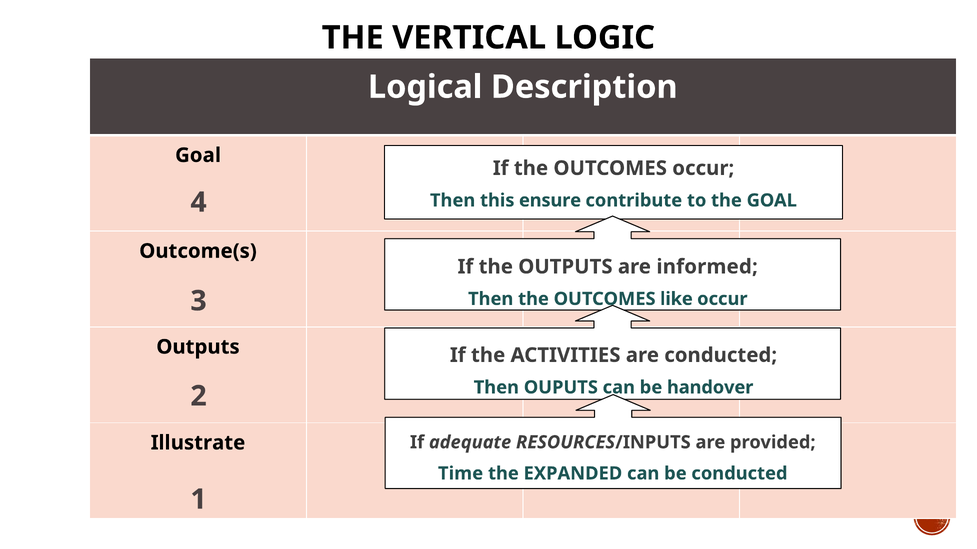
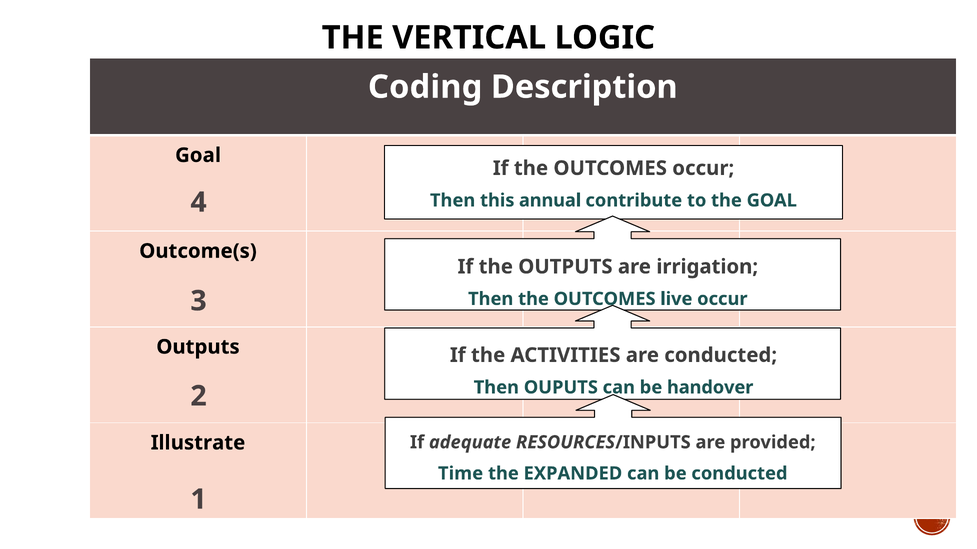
Logical: Logical -> Coding (425, 87)
ensure: ensure -> annual (550, 201)
informed: informed -> irrigation (707, 267)
like: like -> live (676, 299)
